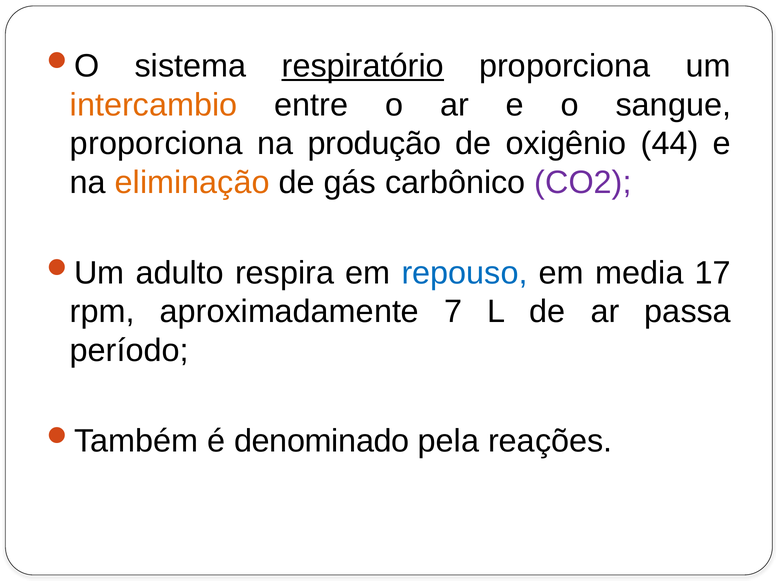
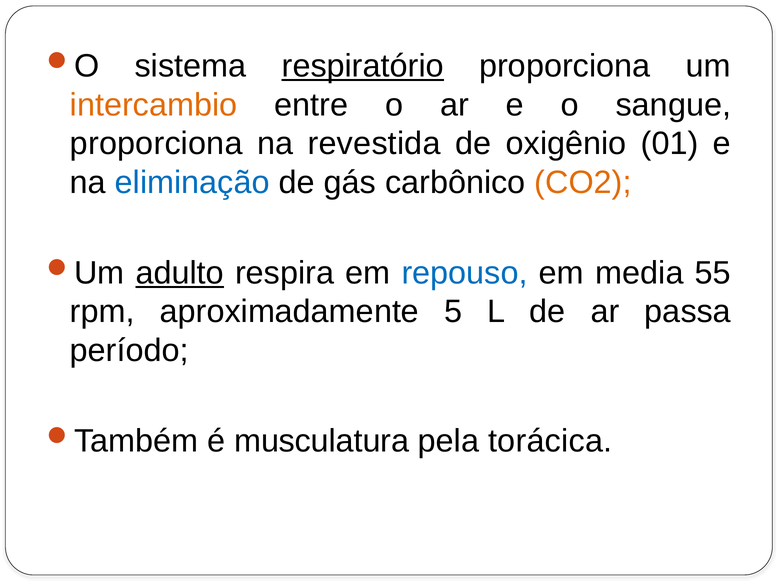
produção: produção -> revestida (374, 144)
44: 44 -> 01 (670, 144)
eliminação colour: orange -> blue (192, 183)
CO2 colour: purple -> orange (583, 183)
adulto underline: none -> present (180, 273)
17: 17 -> 55 (713, 273)
7: 7 -> 5 (453, 312)
denominado: denominado -> musculatura (322, 441)
reações: reações -> torácica (550, 441)
